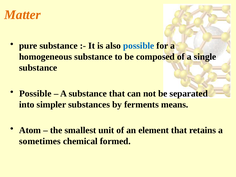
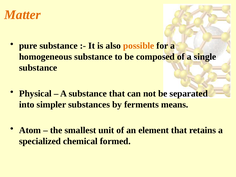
possible colour: blue -> orange (139, 46)
Possible: Possible -> Physical (35, 94)
sometimes: sometimes -> specialized (40, 141)
